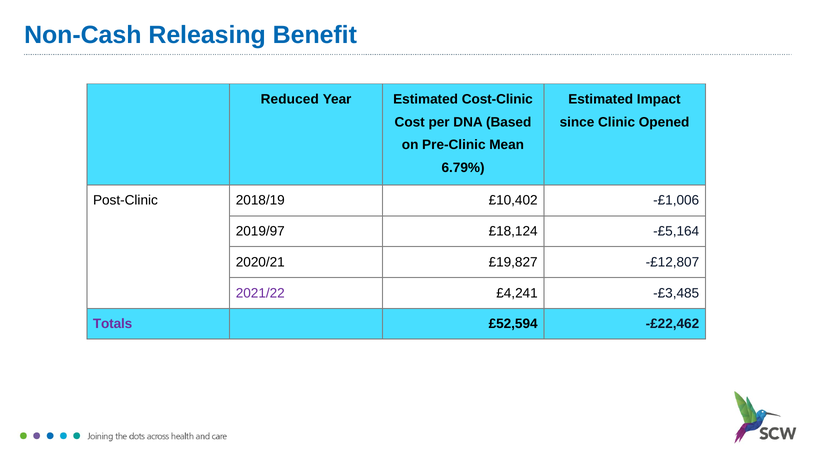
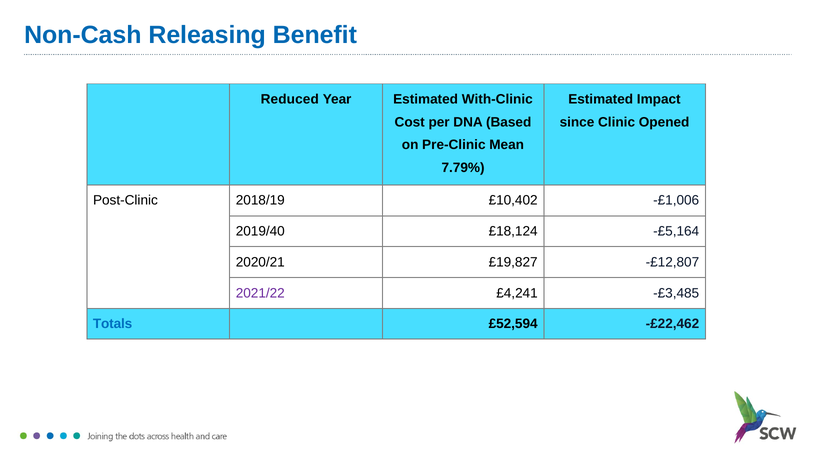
Cost-Clinic: Cost-Clinic -> With-Clinic (497, 99)
6.79%: 6.79% -> 7.79% (463, 168)
2019/97: 2019/97 -> 2019/40 (260, 231)
Totals colour: purple -> blue (113, 324)
